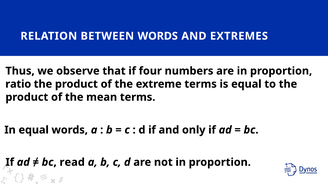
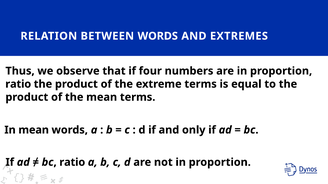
In equal: equal -> mean (34, 130)
bc read: read -> ratio (72, 163)
